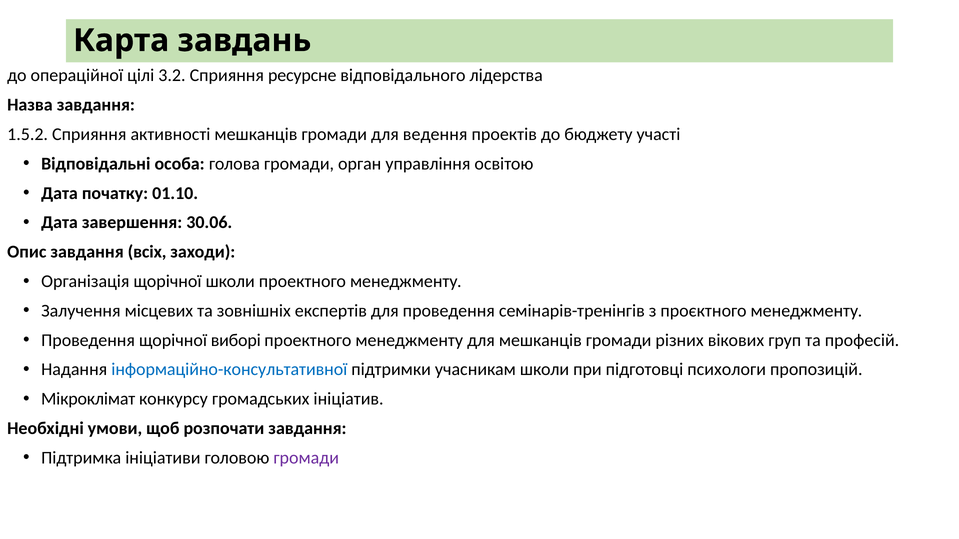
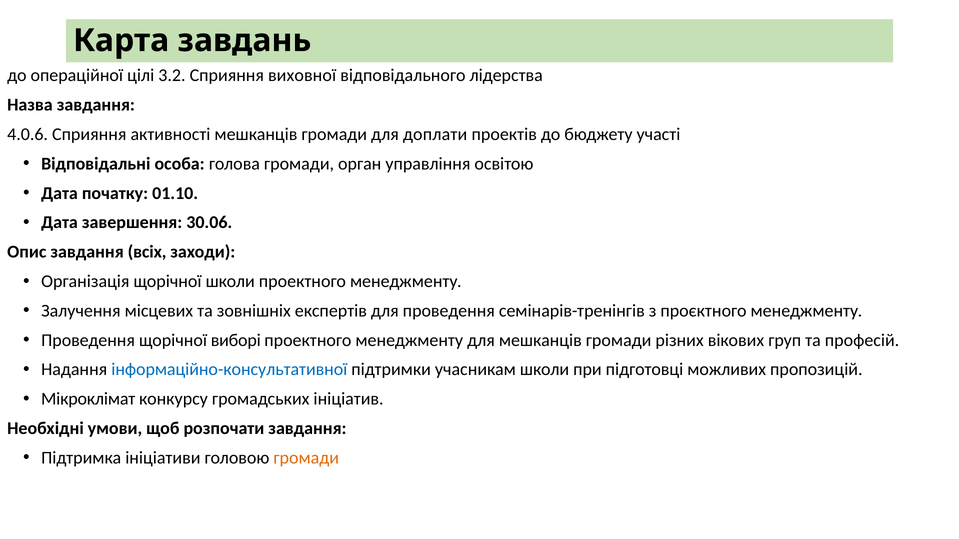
ресурсне: ресурсне -> виховної (302, 76)
1.5.2: 1.5.2 -> 4.0.6 (28, 134)
ведення: ведення -> доплати (435, 134)
психологи: психологи -> можливих (727, 370)
громади colour: purple -> orange (306, 458)
